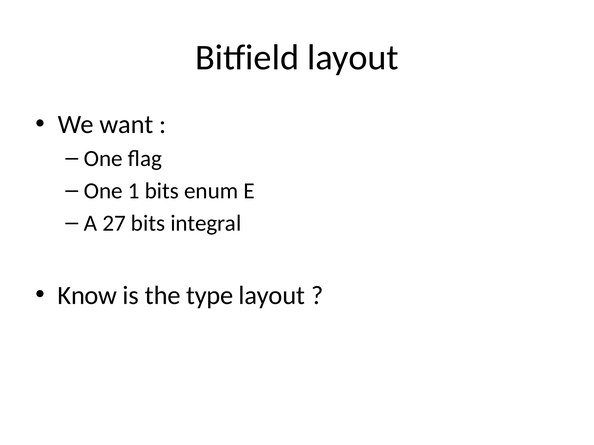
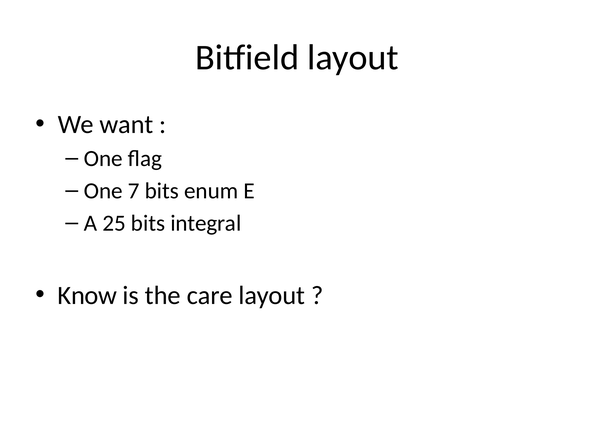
1: 1 -> 7 (134, 191)
27: 27 -> 25 (114, 223)
type: type -> care (210, 296)
